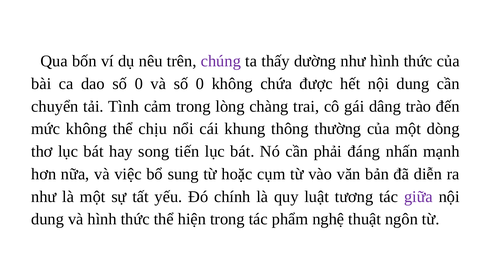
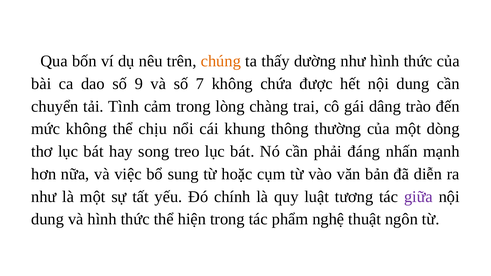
chúng colour: purple -> orange (221, 61)
dao số 0: 0 -> 9 (139, 84)
và số 0: 0 -> 7 (200, 84)
tiến: tiến -> treo (187, 152)
